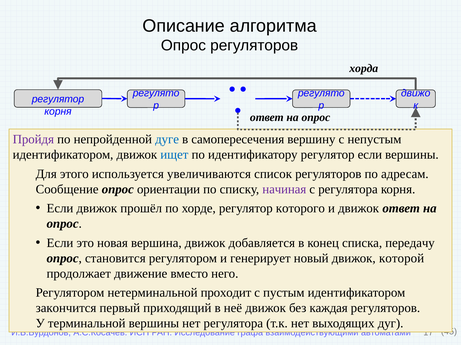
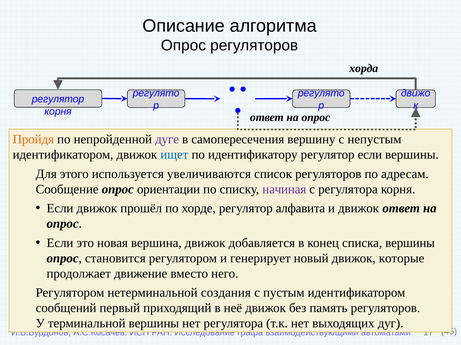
Пройдя colour: purple -> orange (33, 140)
дуге colour: blue -> purple (167, 140)
которого: которого -> алфавита (300, 209)
списка передачу: передачу -> вершины (410, 243)
которой: которой -> которые (402, 259)
проходит: проходит -> создания (226, 293)
закончится: закончится -> сообщений (66, 309)
каждая: каждая -> память (329, 309)
